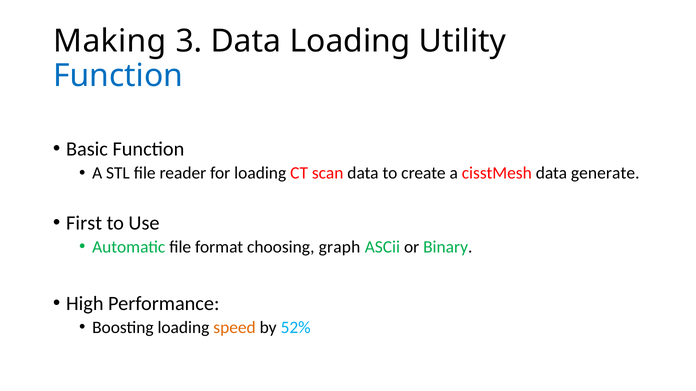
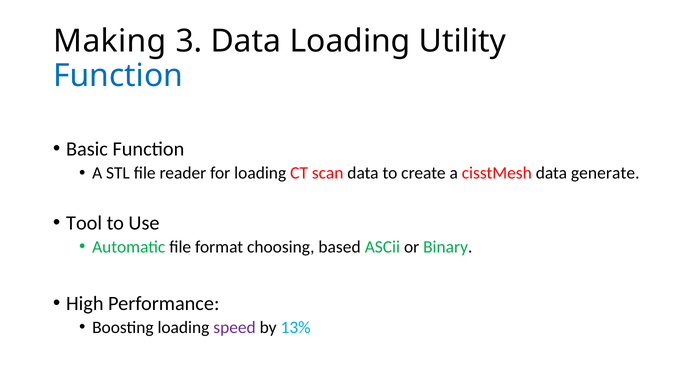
First: First -> Tool (84, 223)
graph: graph -> based (340, 247)
speed colour: orange -> purple (235, 328)
52%: 52% -> 13% (296, 328)
